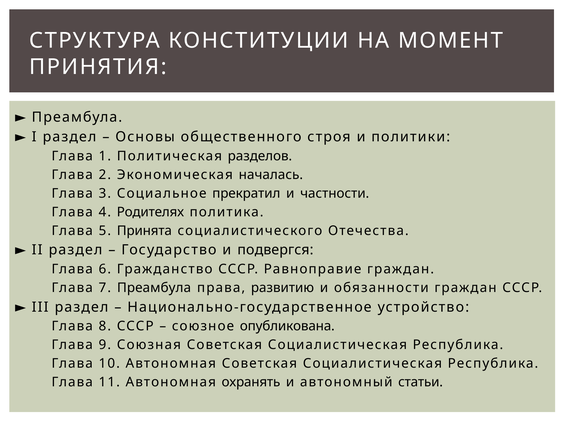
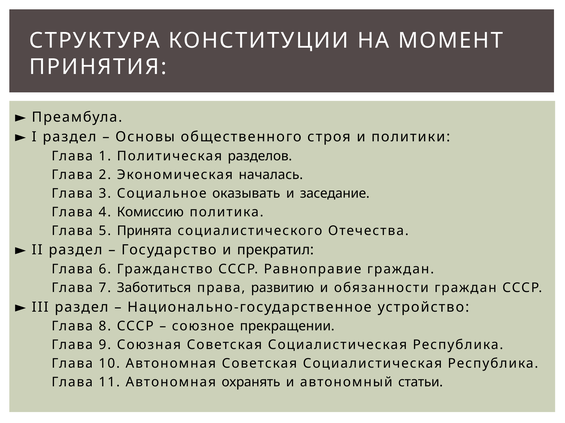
прекратил: прекратил -> оказывать (246, 194)
частности: частности -> заседание (335, 194)
Родителях: Родителях -> Комиссию (150, 212)
подвергся: подвергся -> прекратил (276, 250)
7 Преамбула: Преамбула -> Заботиться (154, 288)
опубликована: опубликована -> прекращении (287, 327)
